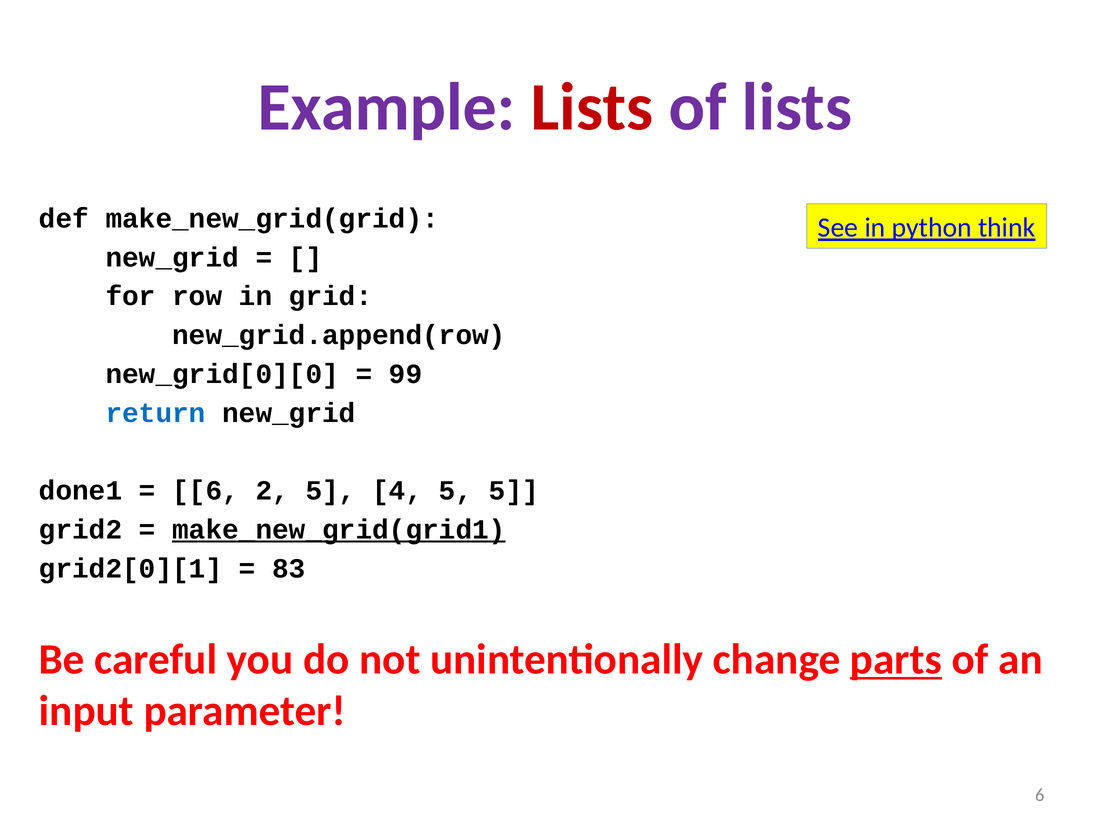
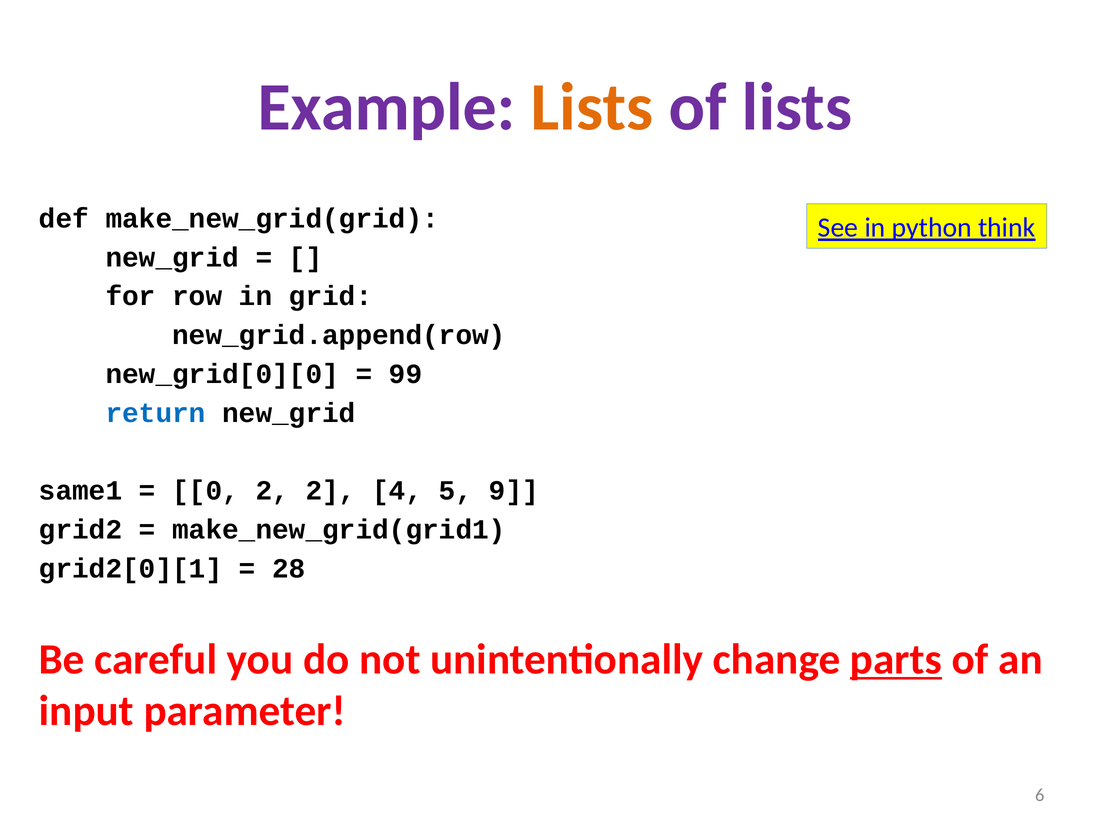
Lists colour: red -> orange (592, 108)
done1: done1 -> same1 (81, 491)
6: 6 -> 0 (206, 491)
2 5: 5 -> 2 (331, 491)
5 5: 5 -> 9 (514, 491)
make_new_grid(grid1 underline: present -> none (339, 530)
83: 83 -> 28 (289, 569)
